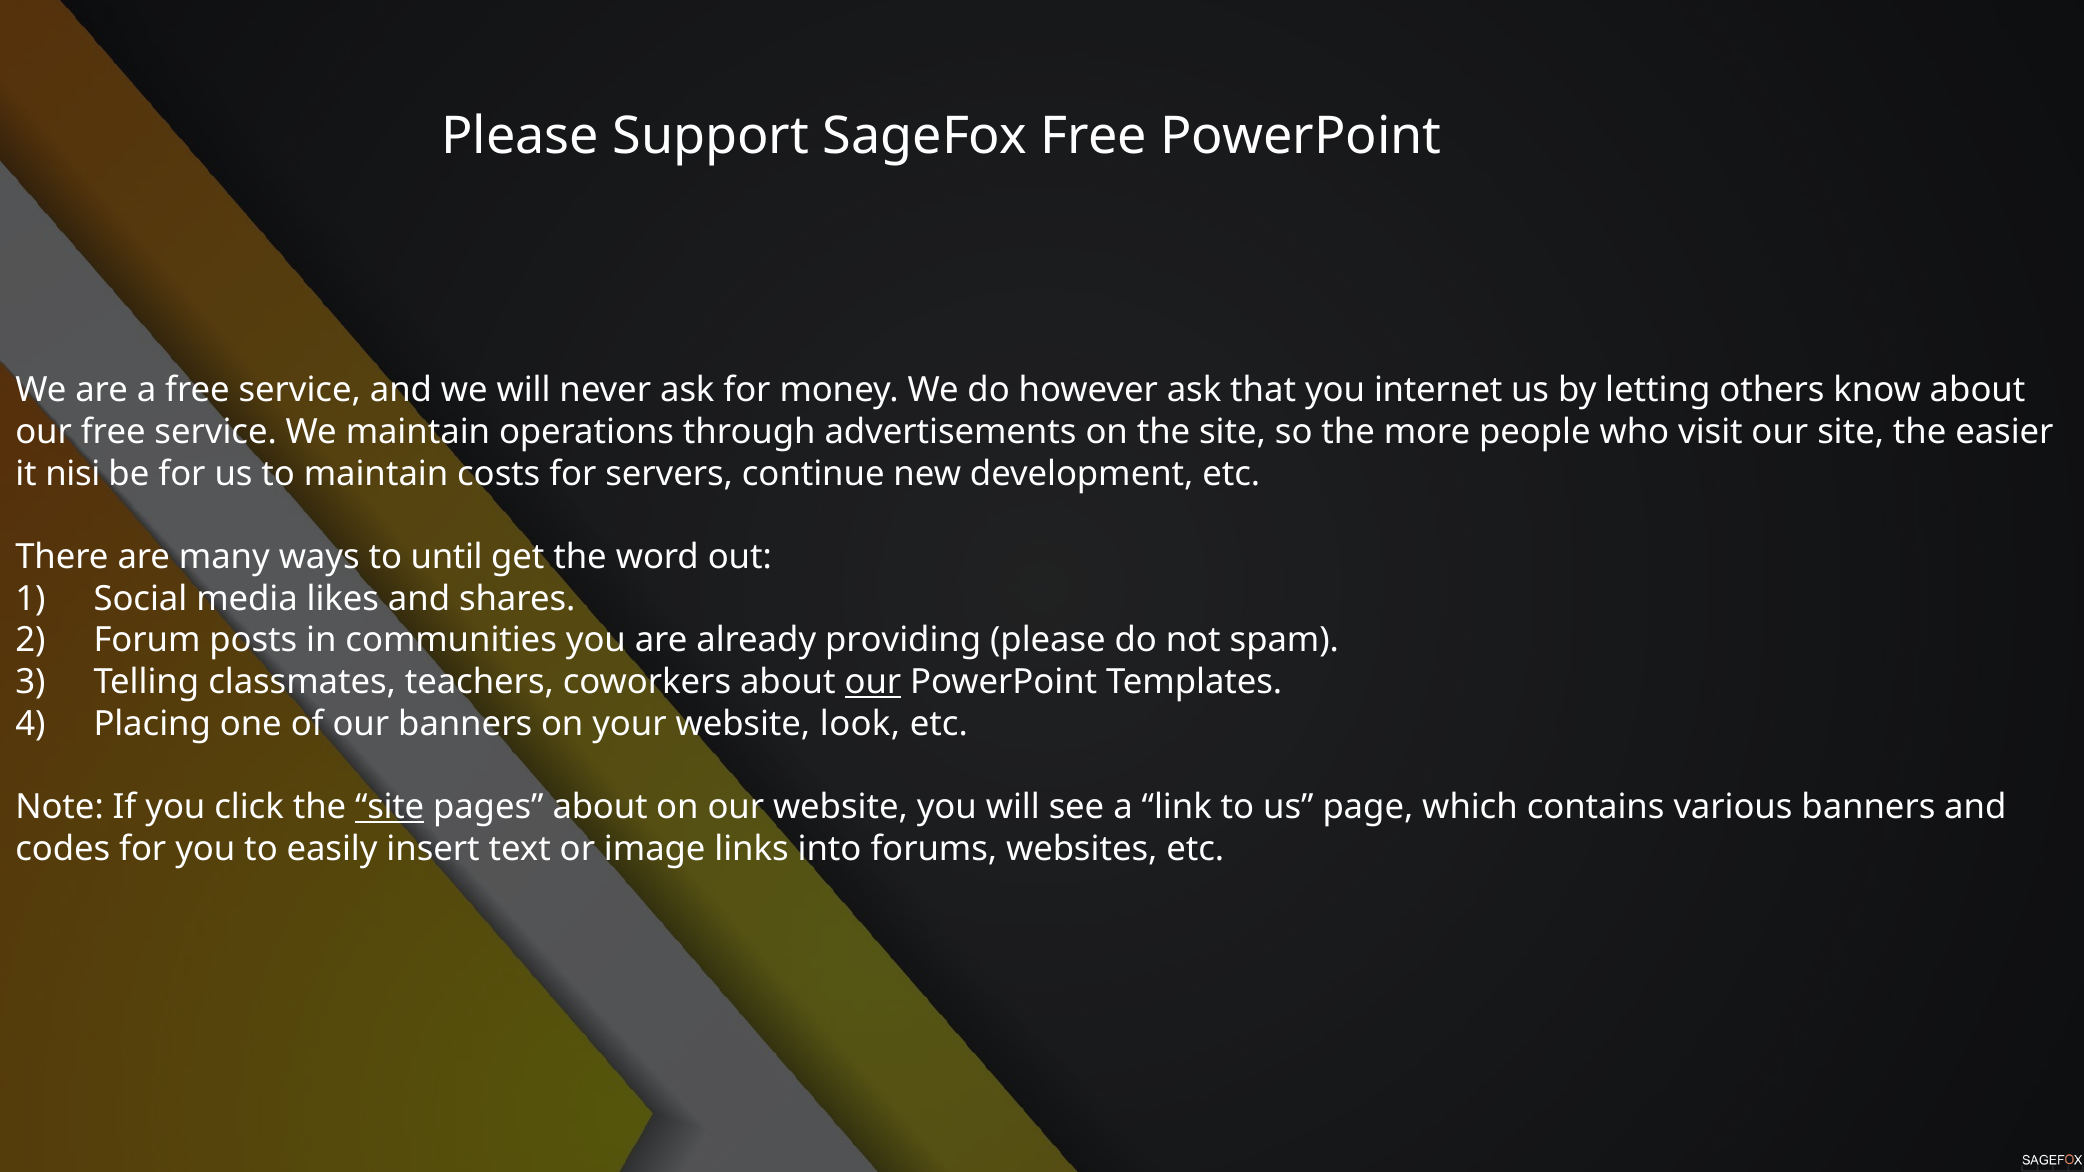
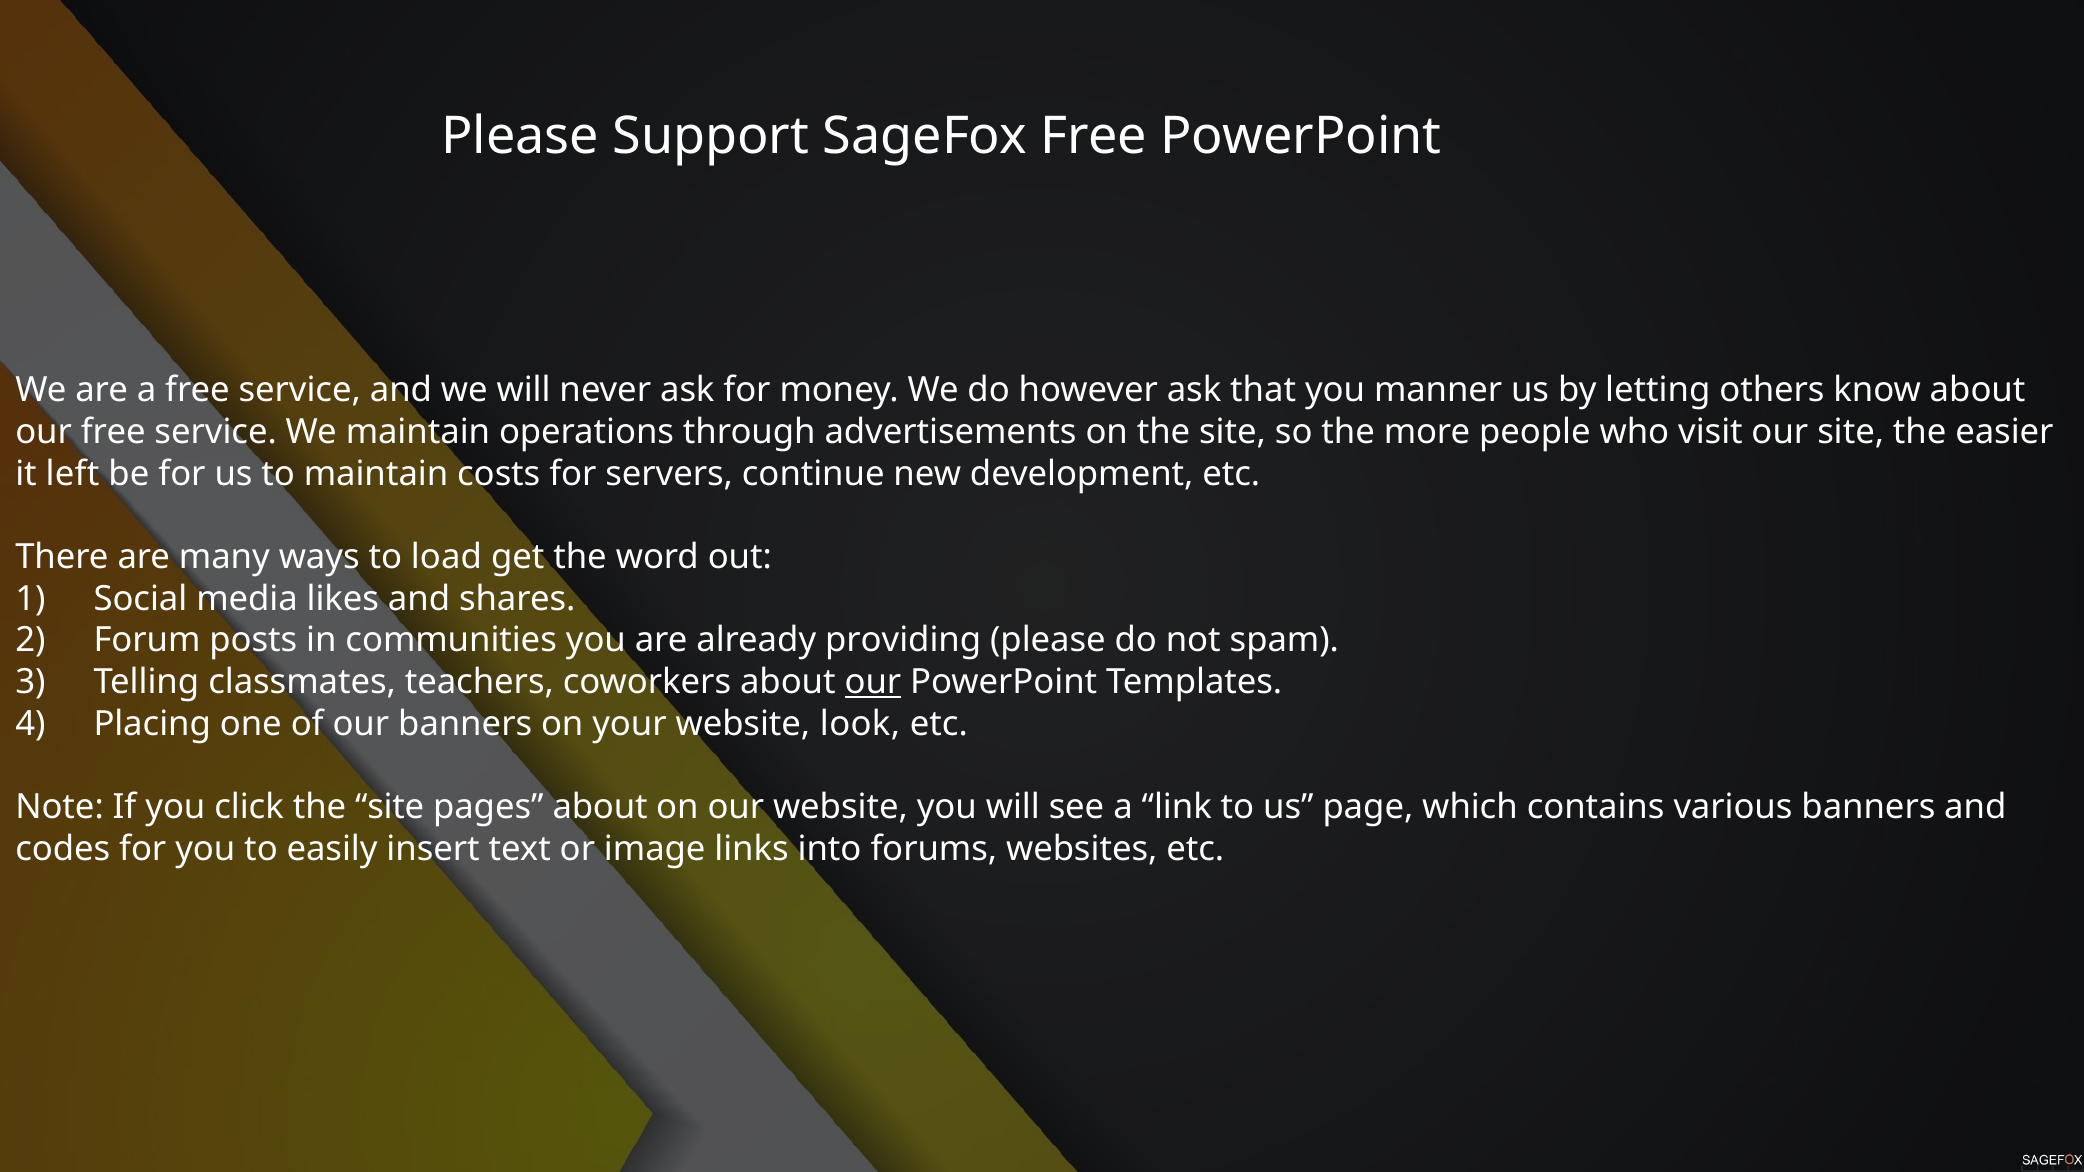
internet: internet -> manner (1438, 391)
nisi: nisi -> left (73, 474)
until: until -> load (446, 557)
site underline: present -> none (390, 807)
